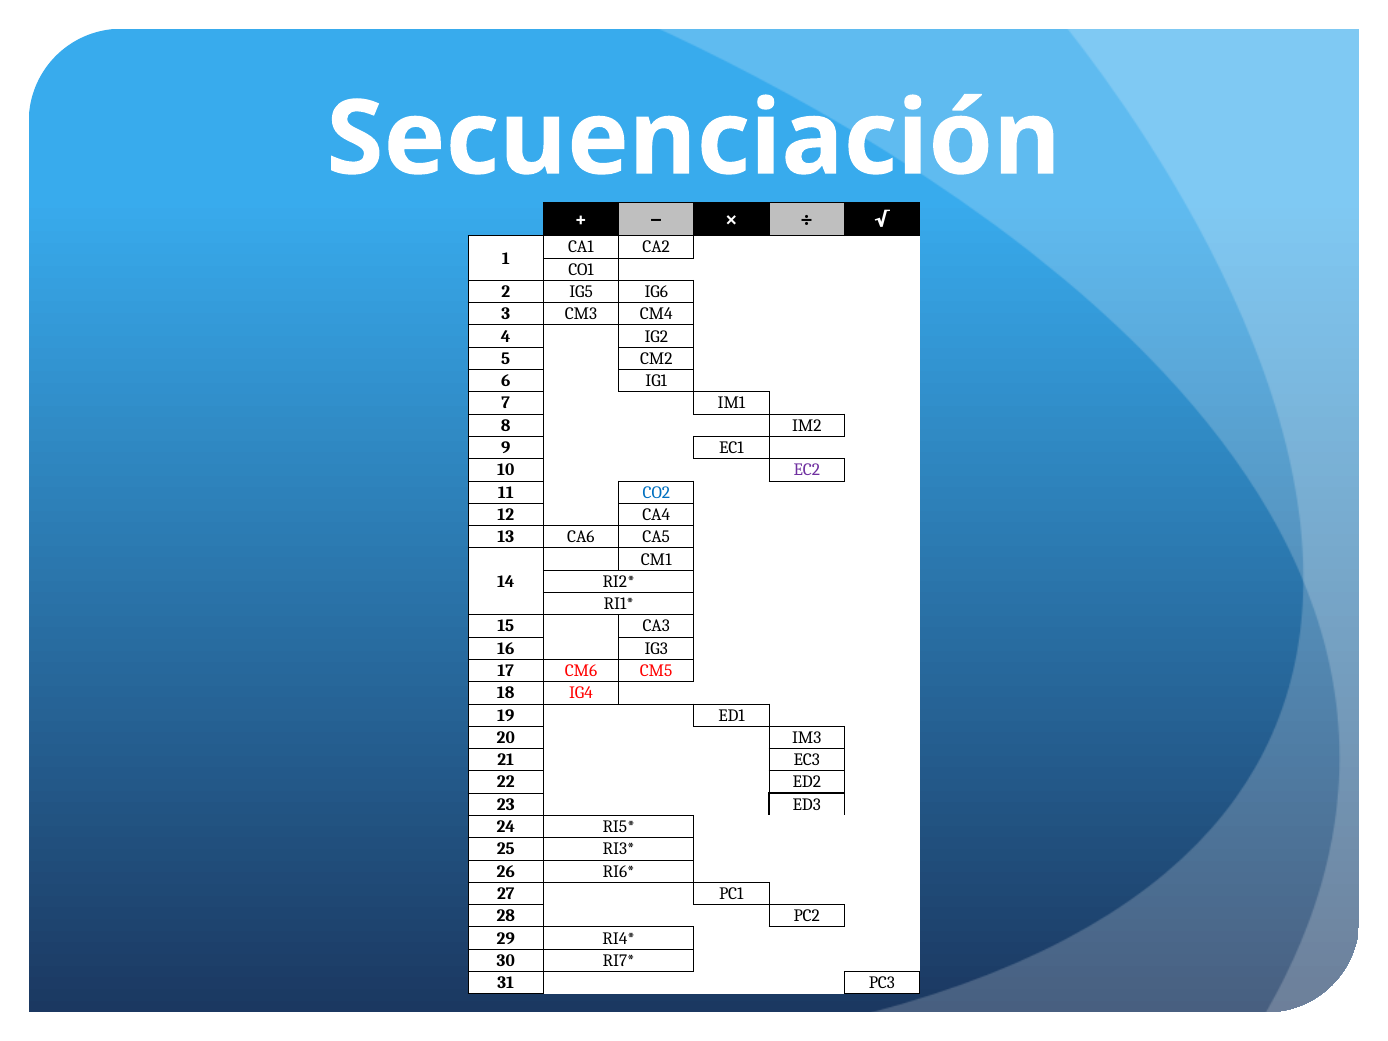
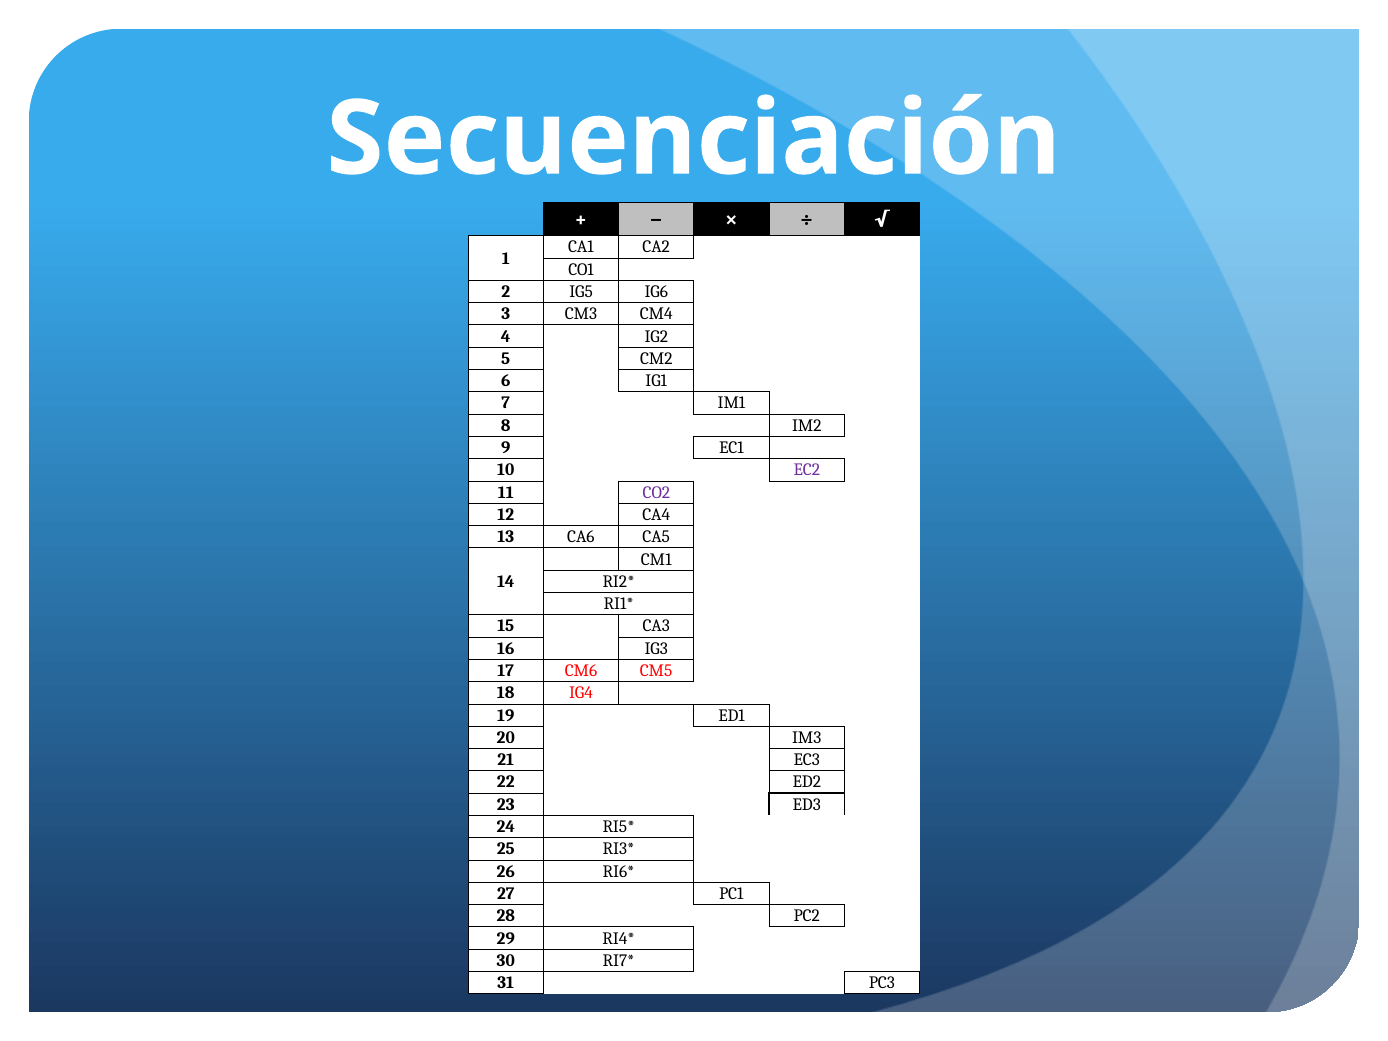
CO2 colour: blue -> purple (656, 492)
